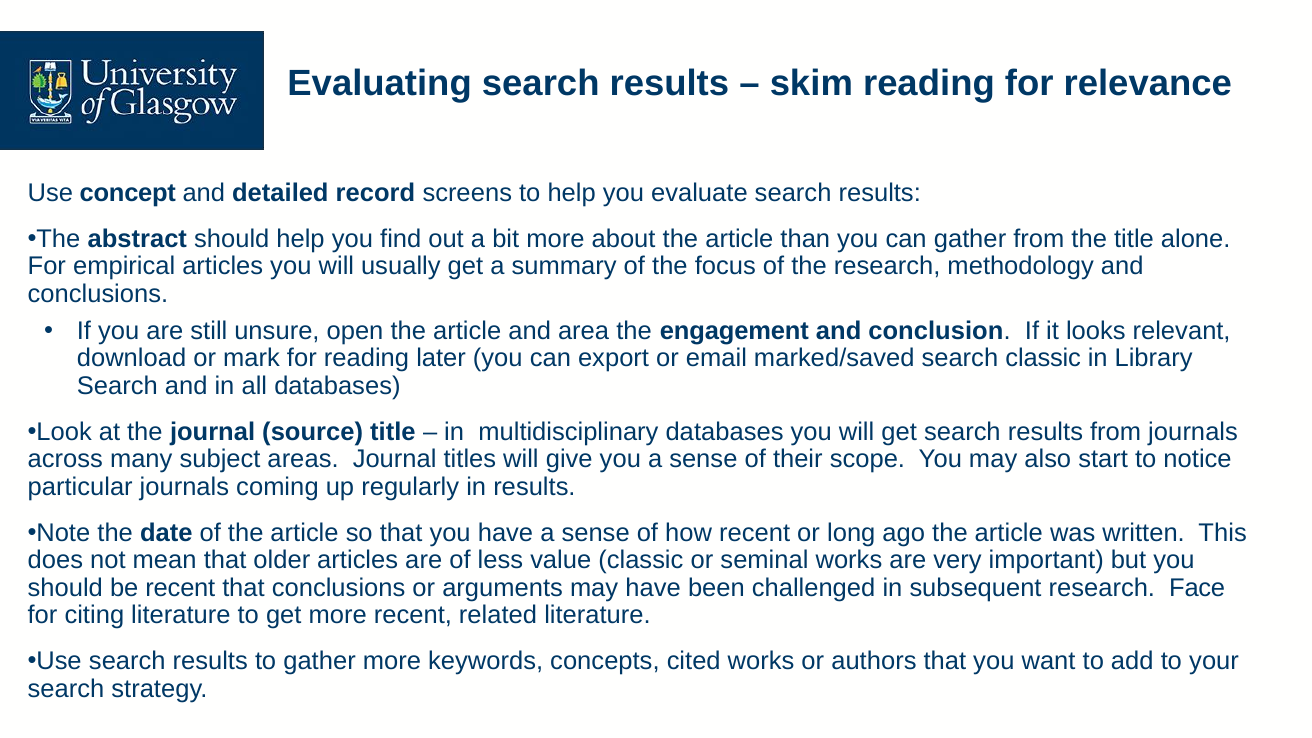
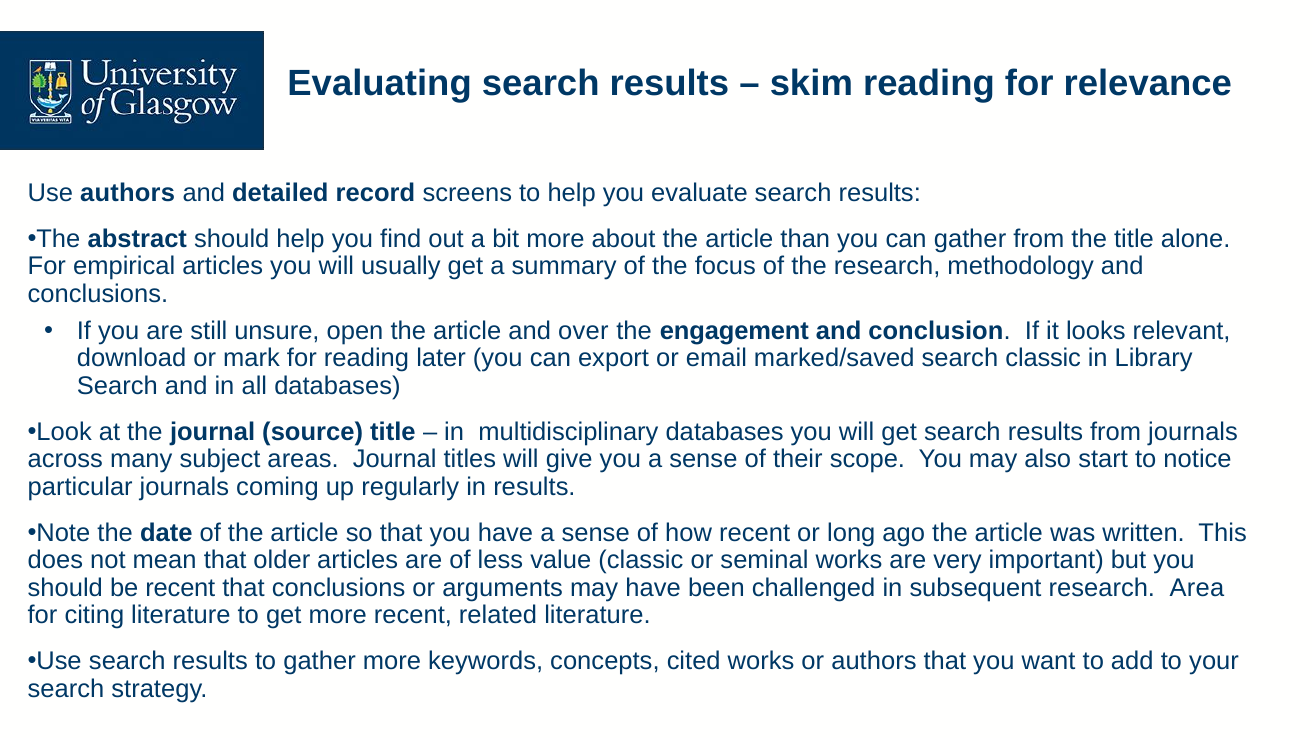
Use concept: concept -> authors (128, 193)
area: area -> over (583, 331)
Face: Face -> Area (1197, 588)
